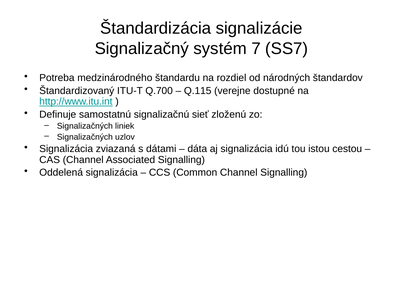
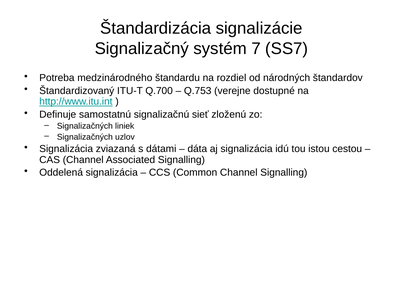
Q.115: Q.115 -> Q.753 (198, 91)
